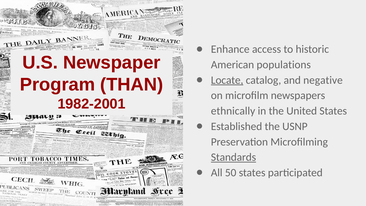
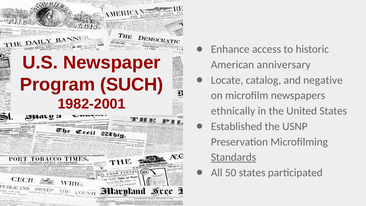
populations: populations -> anniversary (284, 65)
Locate underline: present -> none (227, 80)
THAN: THAN -> SUCH (132, 85)
